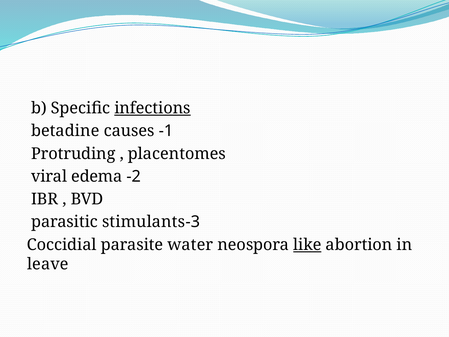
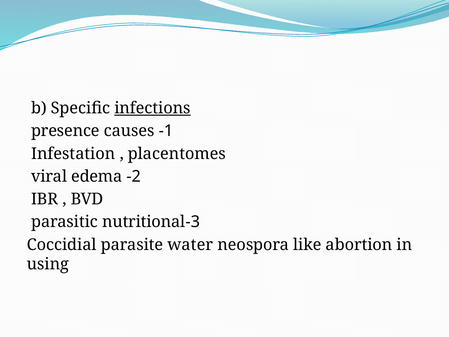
betadine: betadine -> presence (65, 131)
Protruding: Protruding -> Infestation (73, 154)
stimulants: stimulants -> nutritional (144, 222)
like underline: present -> none (307, 245)
leave: leave -> using (48, 264)
